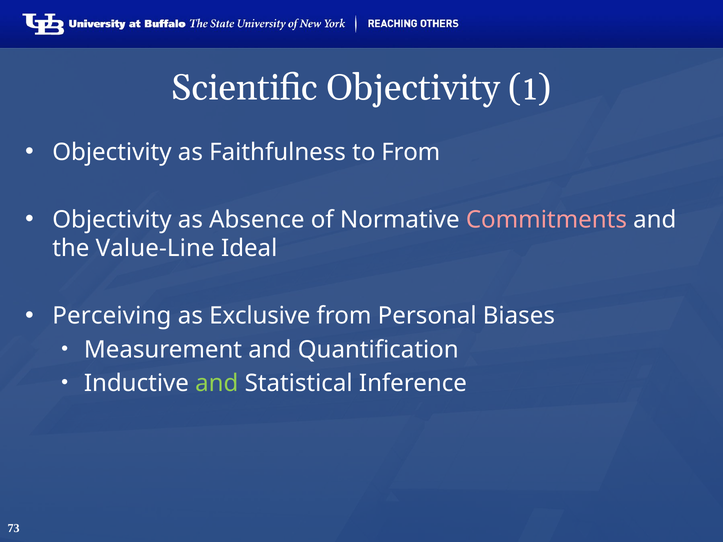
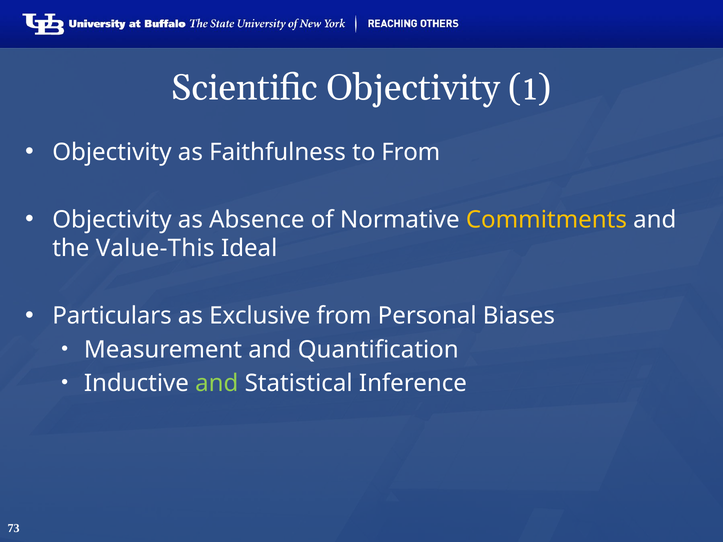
Commitments colour: pink -> yellow (546, 220)
Value-Line: Value-Line -> Value-This (155, 249)
Perceiving: Perceiving -> Particulars (112, 316)
